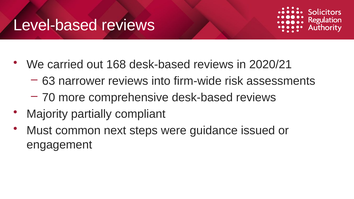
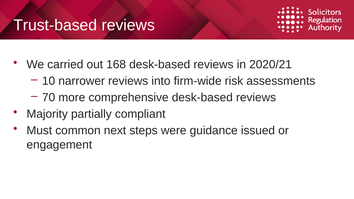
Level-based: Level-based -> Trust-based (55, 25)
63: 63 -> 10 (49, 81)
